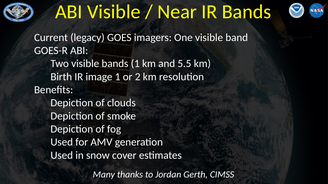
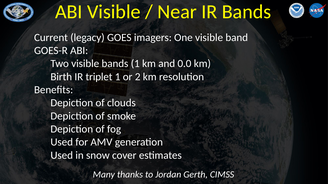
5.5: 5.5 -> 0.0 (184, 64)
image: image -> triplet (99, 77)
